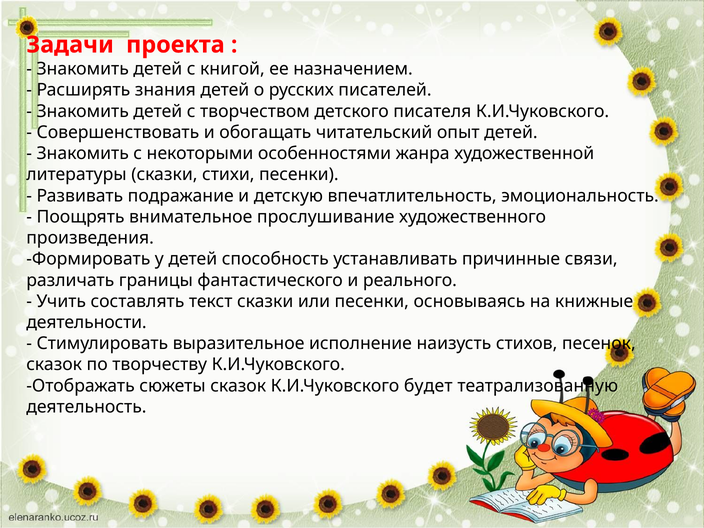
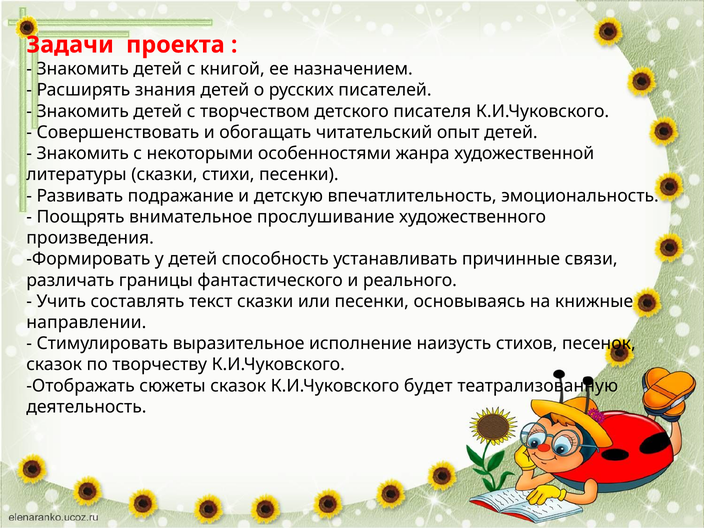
деятельности: деятельности -> направлении (86, 322)
